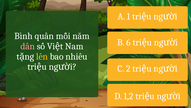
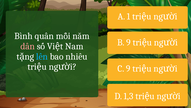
B 6: 6 -> 9 (128, 42)
lên colour: yellow -> light blue (42, 56)
C 2: 2 -> 9 (128, 68)
1,2: 1,2 -> 1,3 (128, 96)
